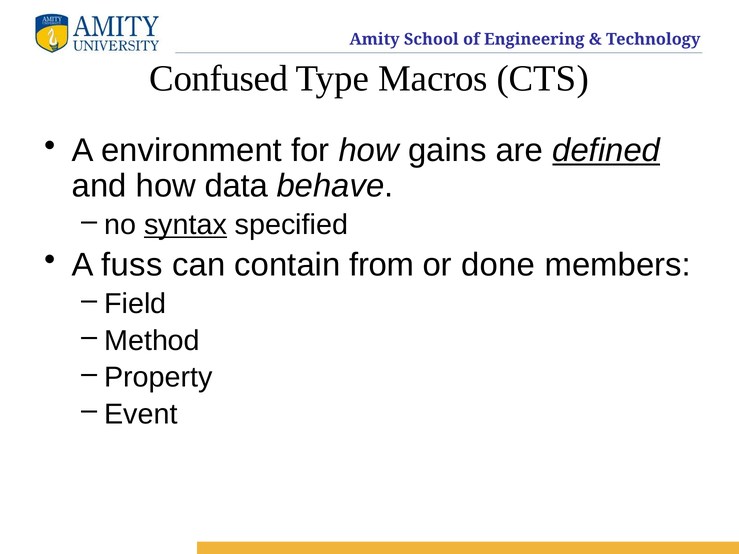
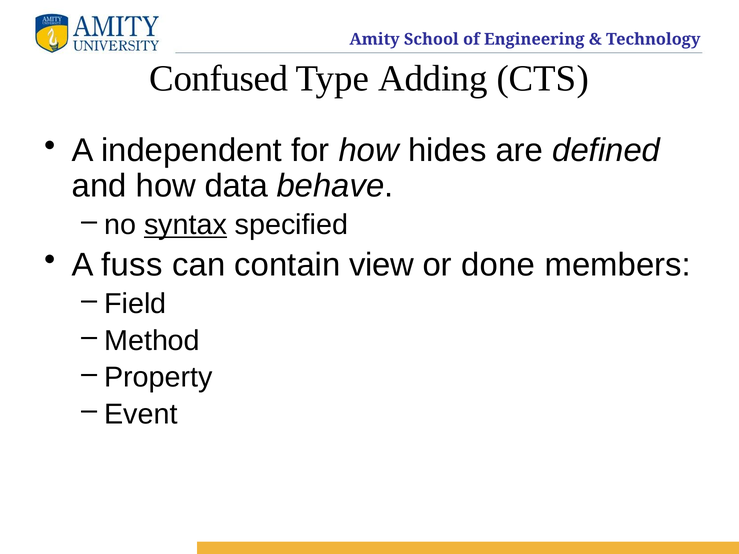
Macros: Macros -> Adding (433, 79)
environment: environment -> independent (192, 151)
gains: gains -> hides (447, 151)
defined underline: present -> none (606, 151)
from: from -> view (382, 265)
